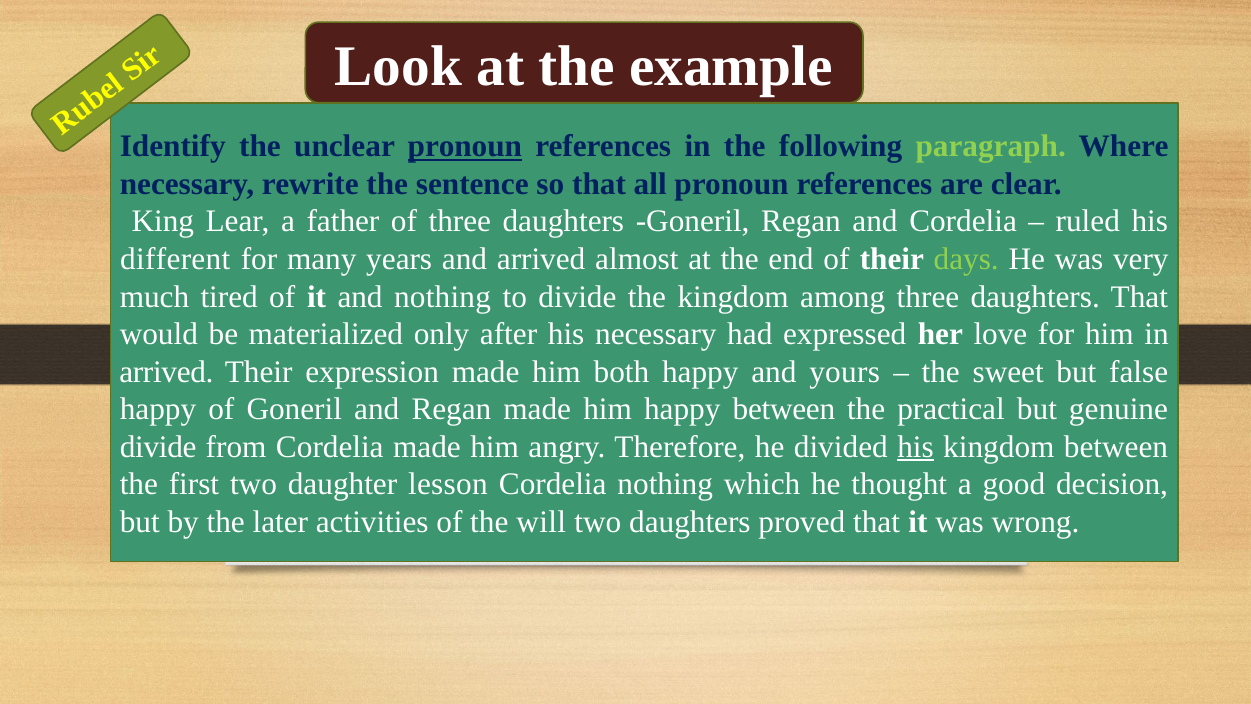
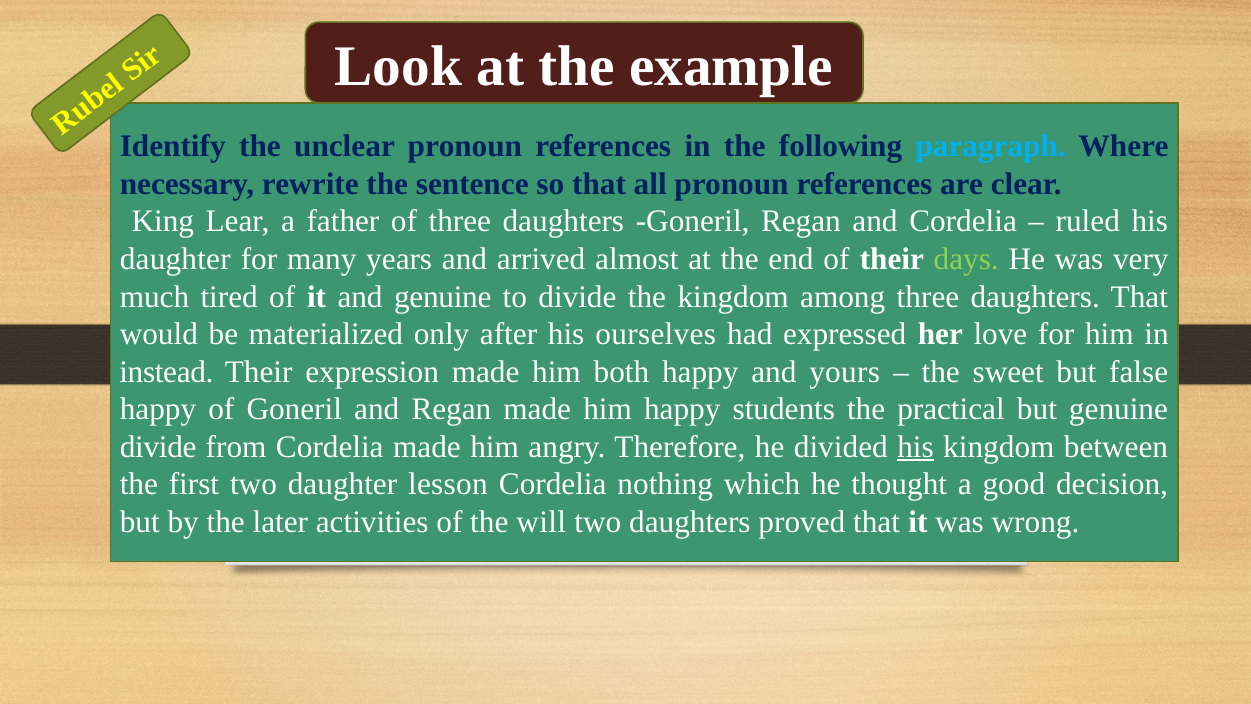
pronoun underline: present -> none (465, 146)
paragraph colour: light green -> light blue (991, 146)
different: different -> daughter (175, 259)
and nothing: nothing -> genuine (443, 297)
his necessary: necessary -> ourselves (656, 334)
arrived: arrived -> instead (166, 372)
happy between: between -> students (784, 409)
